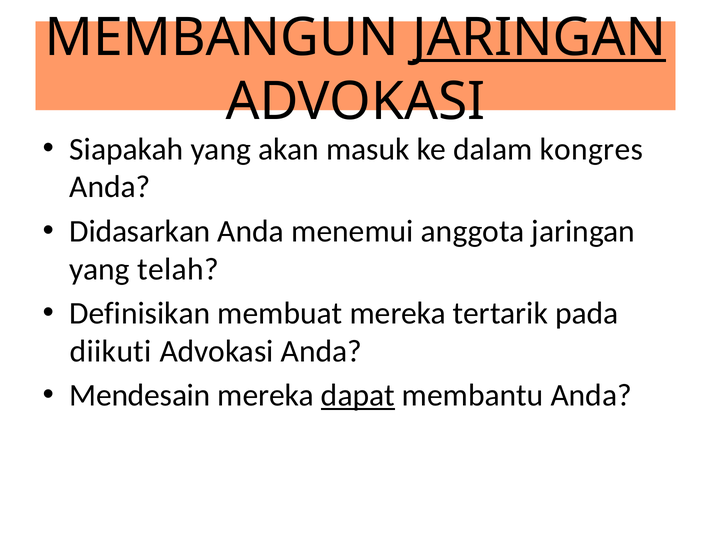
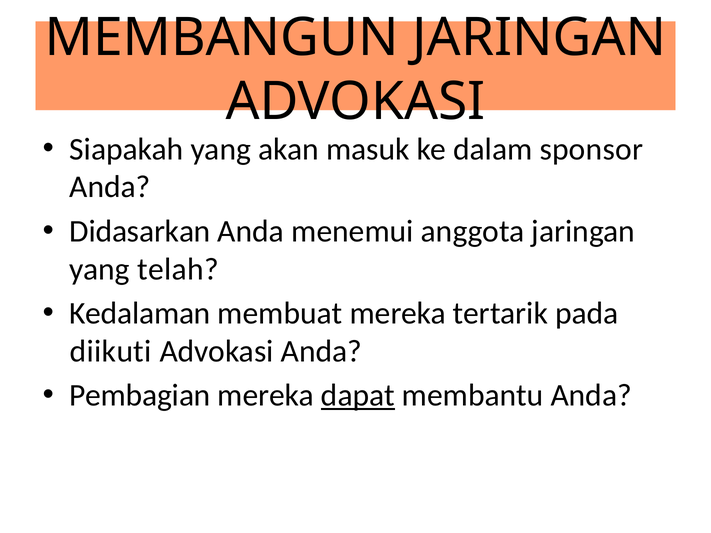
JARINGAN underline: present -> none (539, 38)
kongres: kongres -> sponsor (591, 149)
Definisikan: Definisikan -> Kedalaman (140, 314)
Mendesain: Mendesain -> Pembagian (140, 396)
